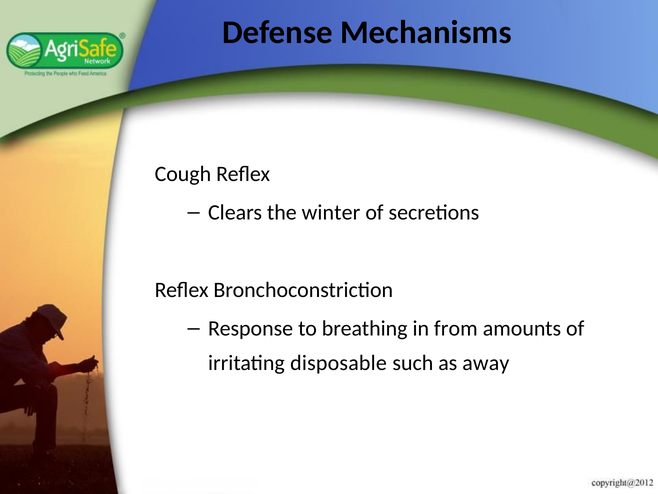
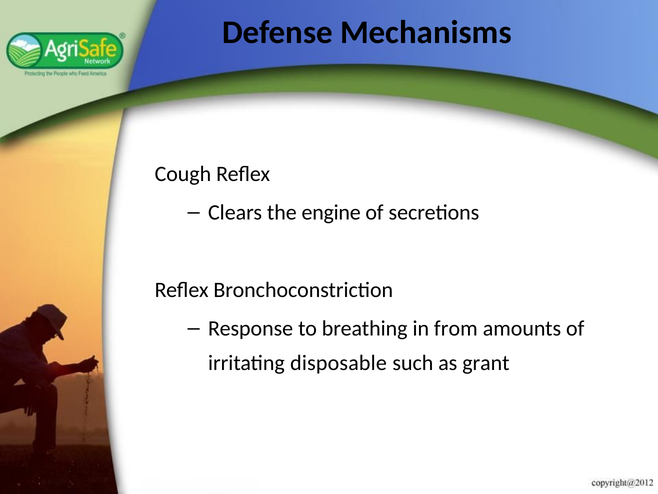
winter: winter -> engine (331, 212)
away: away -> grant (486, 362)
